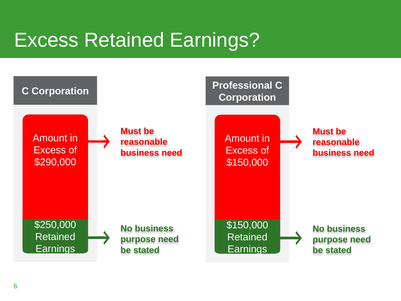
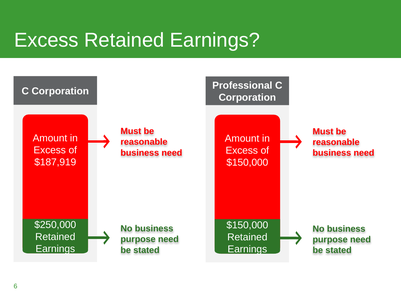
$290,000: $290,000 -> $187,919 (55, 162)
